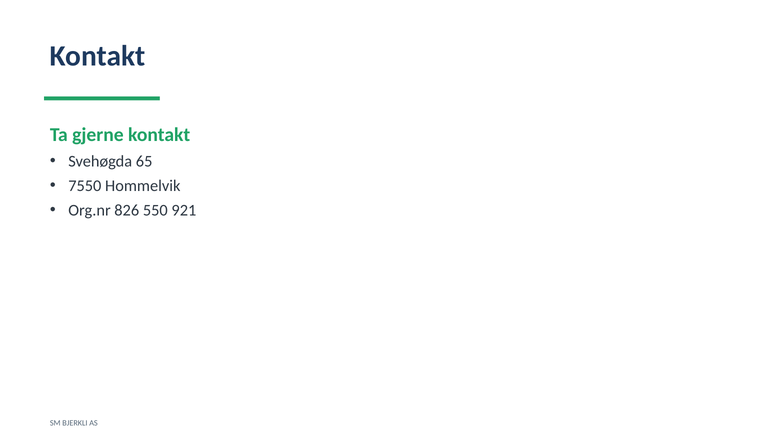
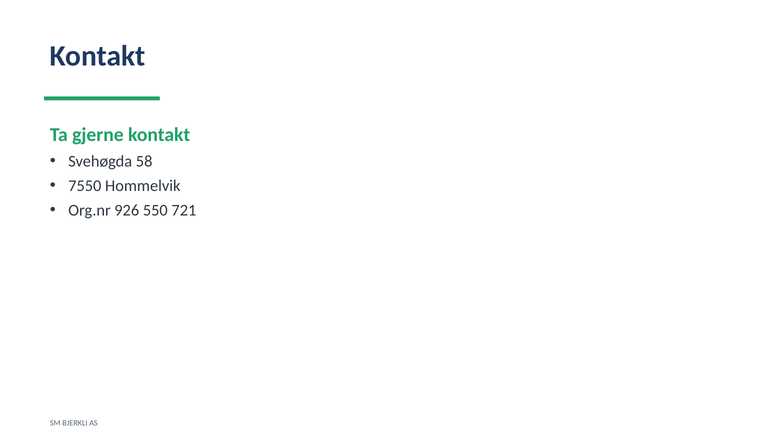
65: 65 -> 58 (144, 161)
826: 826 -> 926 (127, 210)
921: 921 -> 721 (184, 210)
